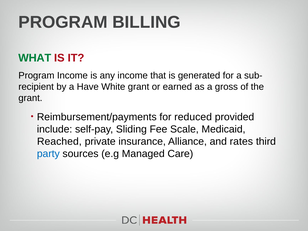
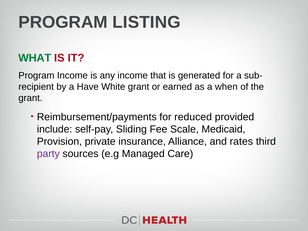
BILLING: BILLING -> LISTING (146, 22)
gross: gross -> when (226, 87)
Reached: Reached -> Provision (59, 142)
party colour: blue -> purple (48, 154)
